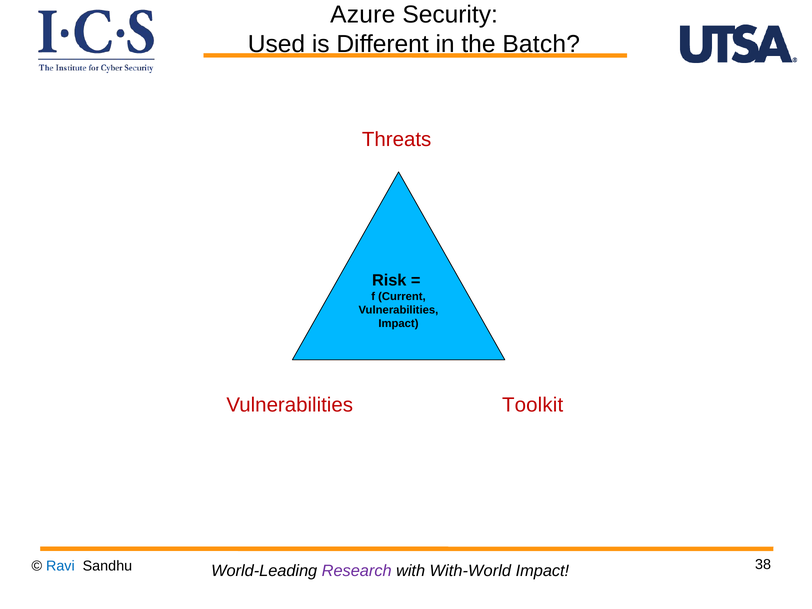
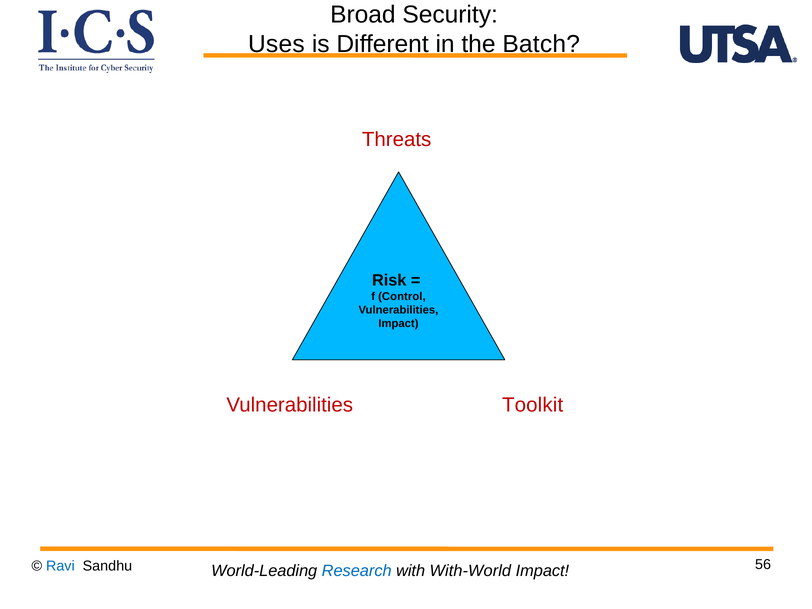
Azure: Azure -> Broad (363, 15)
Used: Used -> Uses (276, 44)
Current: Current -> Control (402, 297)
38: 38 -> 56 (763, 564)
Research colour: purple -> blue (357, 571)
